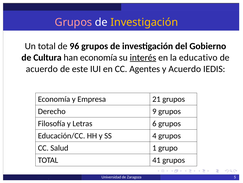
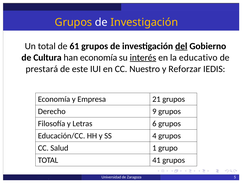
Grupos colour: pink -> yellow (73, 22)
96: 96 -> 61 (74, 46)
del underline: none -> present (181, 46)
acuerdo: acuerdo -> prestará (42, 69)
Agentes: Agentes -> Nuestro (145, 69)
y Acuerdo: Acuerdo -> Reforzar (185, 69)
